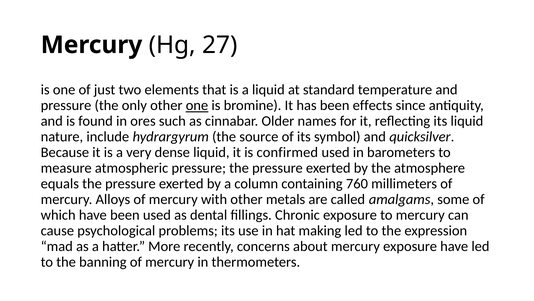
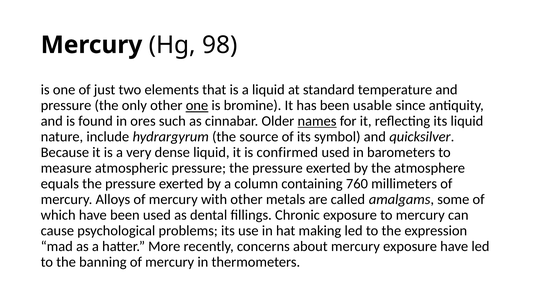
27: 27 -> 98 (220, 45)
effects: effects -> usable (372, 105)
names underline: none -> present (317, 121)
